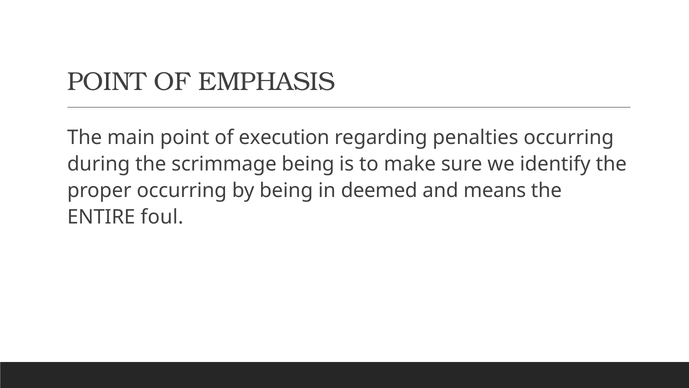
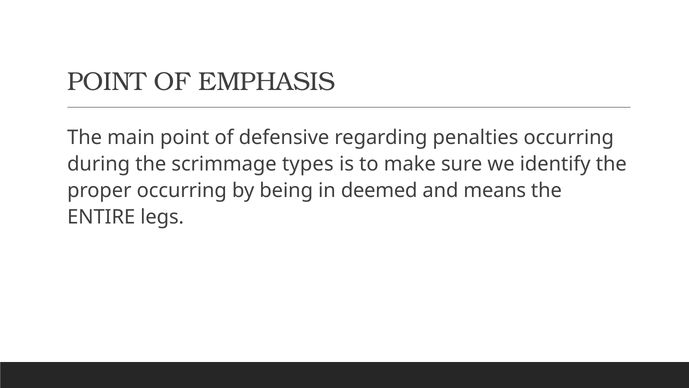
execution: execution -> defensive (284, 138)
scrimmage being: being -> types (308, 164)
foul: foul -> legs (162, 217)
